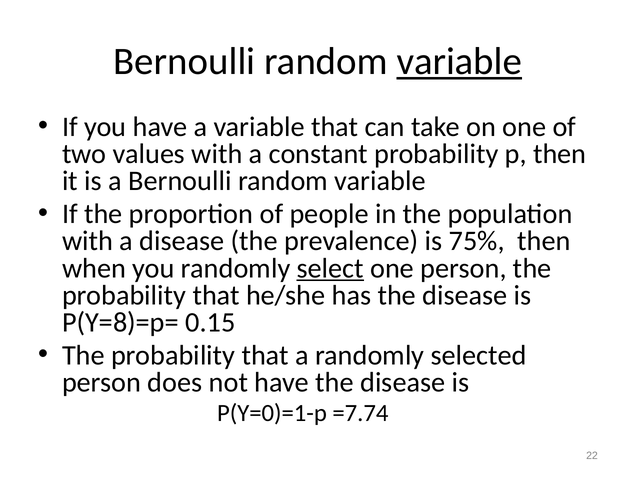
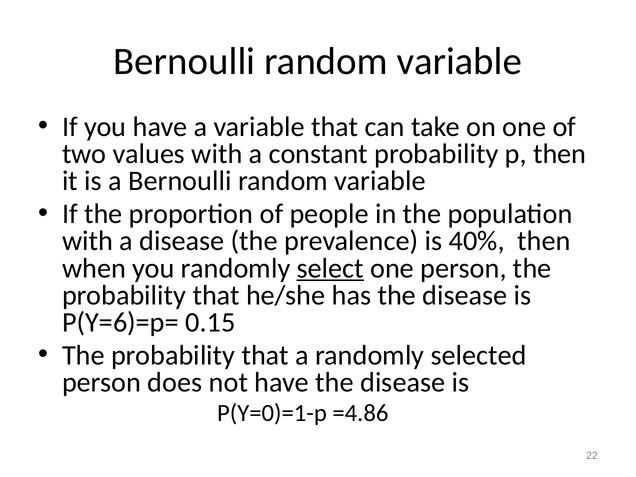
variable underline: present -> none (459, 62)
75%: 75% -> 40% (477, 241)
P(Y=8)=p=: P(Y=8)=p= -> P(Y=6)=p= (120, 323)
=7.74: =7.74 -> =4.86 (360, 413)
